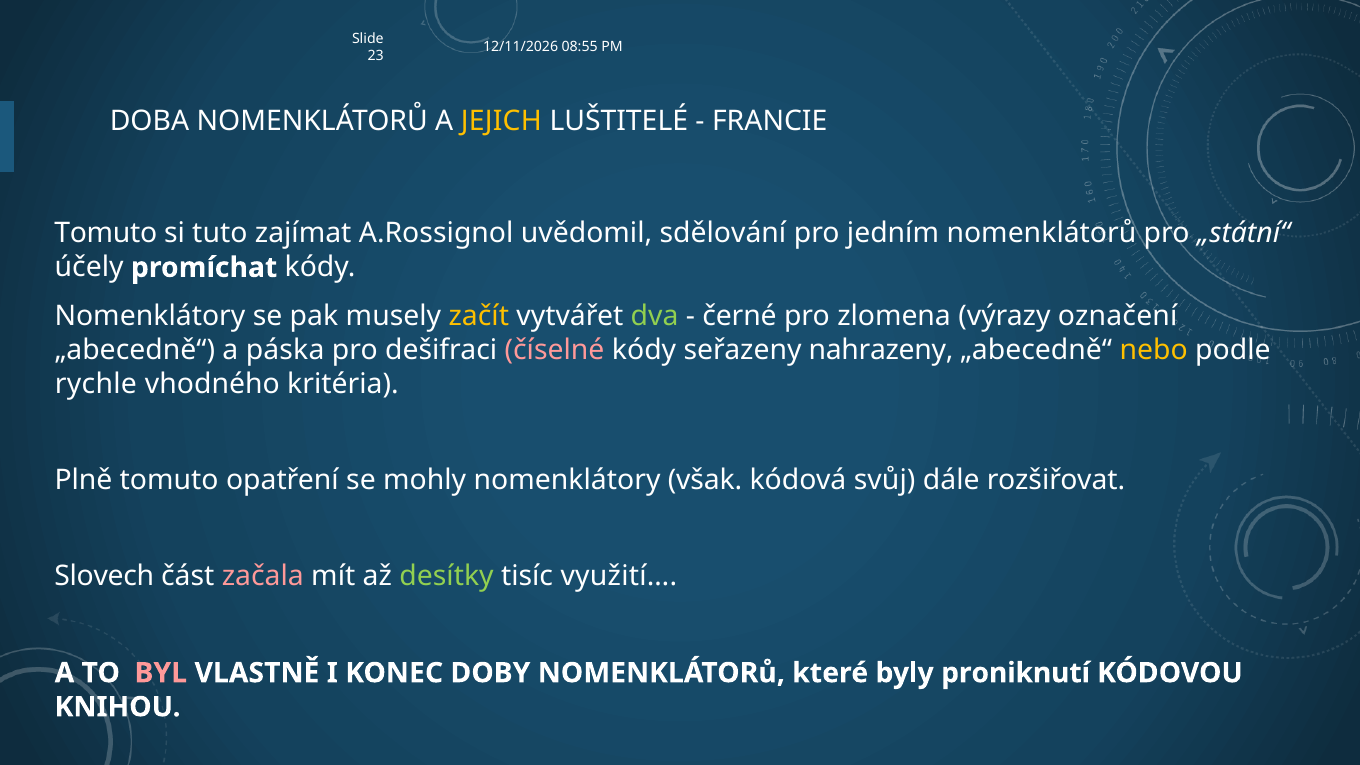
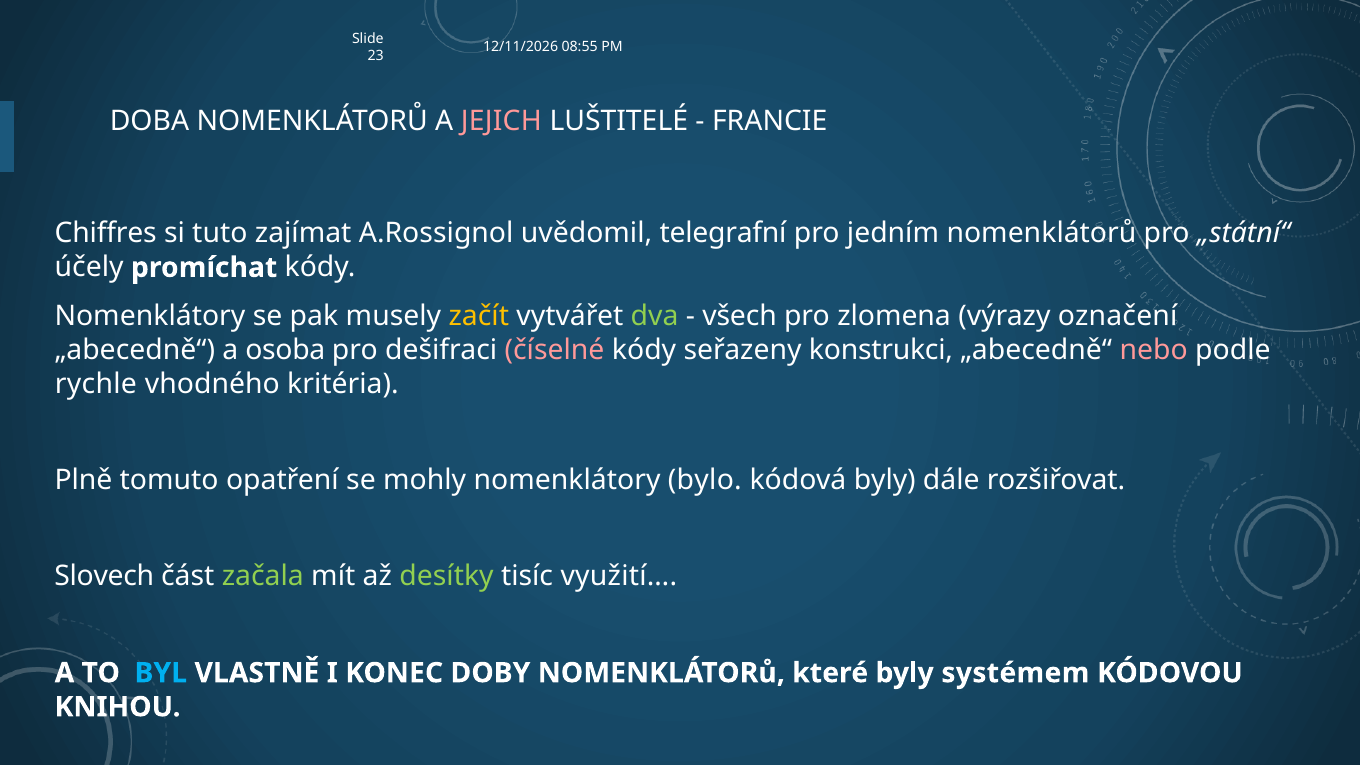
JEJICH colour: yellow -> pink (501, 122)
Tomuto: Tomuto -> Chiffres (106, 234)
sdělování: sdělování -> telegrafní (723, 234)
černé: černé -> všech (740, 316)
páska: páska -> osoba (285, 350)
nahrazeny: nahrazeny -> konstrukci (881, 350)
nebo colour: yellow -> pink (1154, 350)
však: však -> bylo (705, 480)
kódová svůj: svůj -> byly (885, 480)
začala colour: pink -> light green (263, 577)
BYL colour: pink -> light blue (161, 673)
proniknutí: proniknutí -> systémem (1015, 673)
